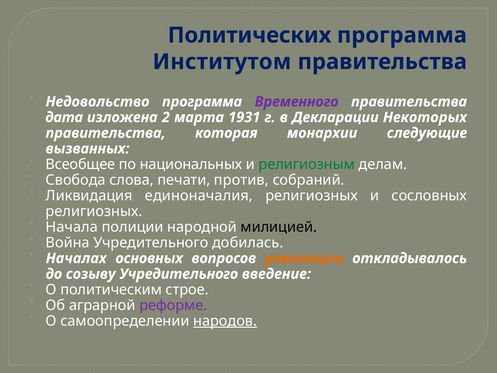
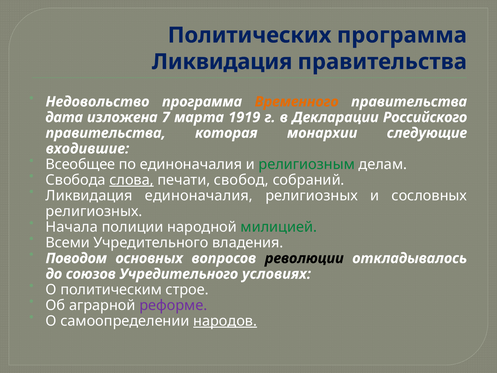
Институтом: Институтом -> Ликвидация (222, 62)
Временного colour: purple -> orange (297, 102)
2: 2 -> 7 (166, 117)
1931: 1931 -> 1919 (244, 117)
Некоторых: Некоторых -> Российского (425, 117)
вызванных: вызванных -> входившие (88, 149)
по национальных: национальных -> единоначалия (191, 164)
слова underline: none -> present (132, 180)
против: против -> свобод (241, 180)
милицией colour: black -> green (279, 227)
Война: Война -> Всеми (68, 243)
добилась: добилась -> владения (248, 243)
Началах: Началах -> Поводом (76, 258)
революции colour: orange -> black (304, 258)
созыву: созыву -> союзов (91, 274)
введение: введение -> условиях (276, 274)
